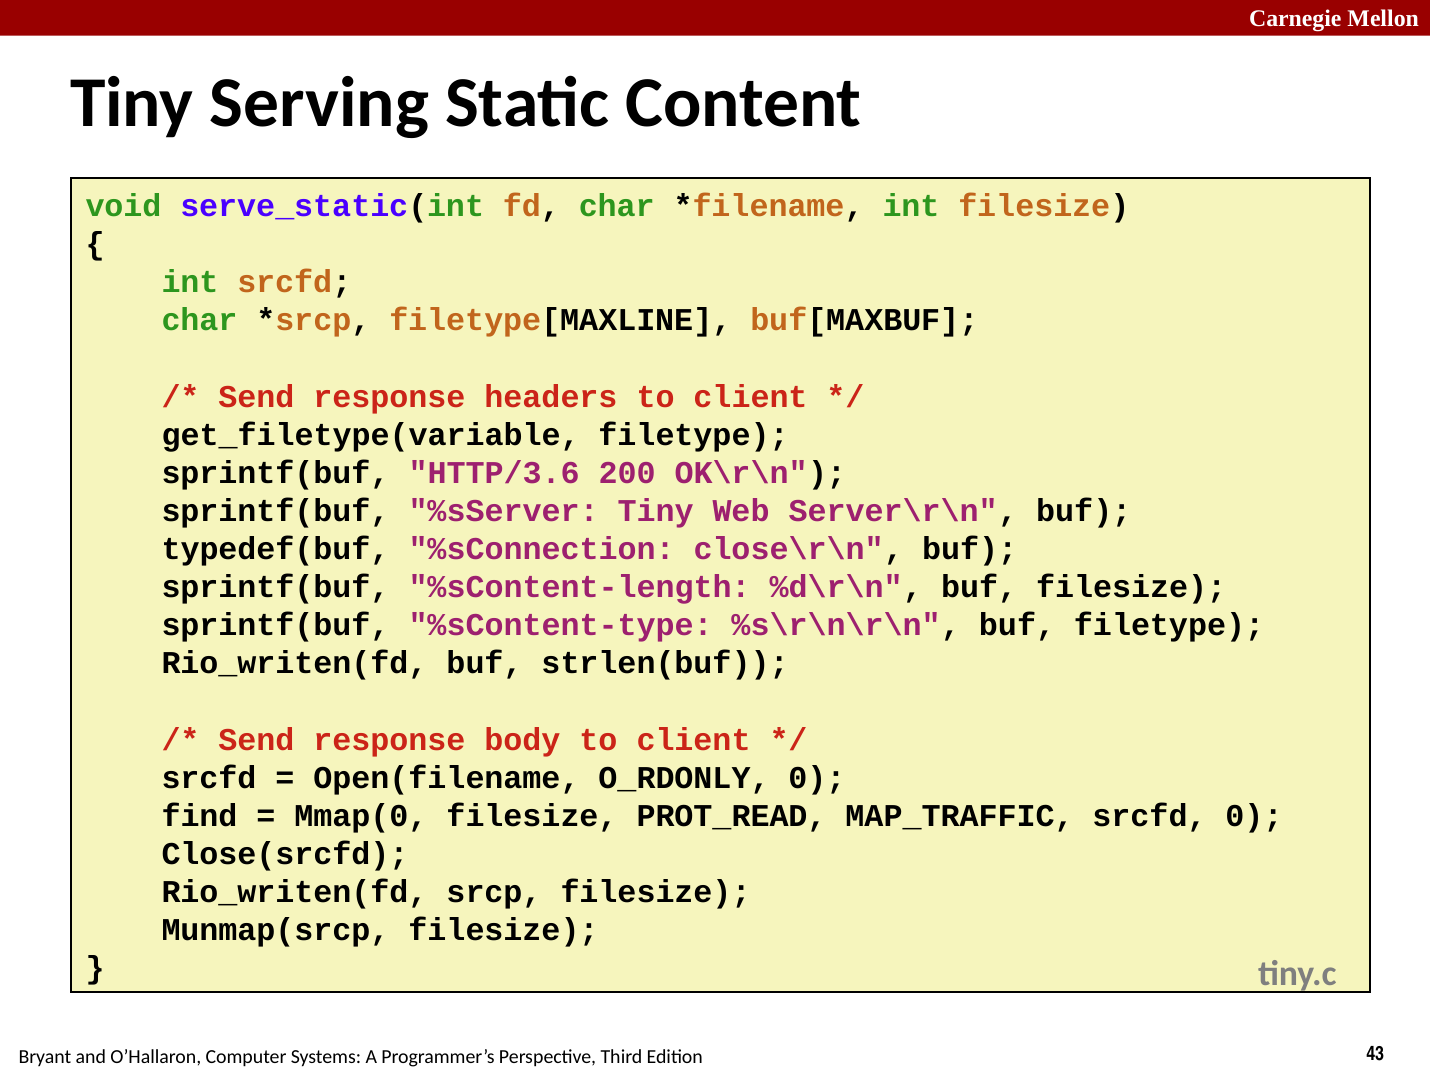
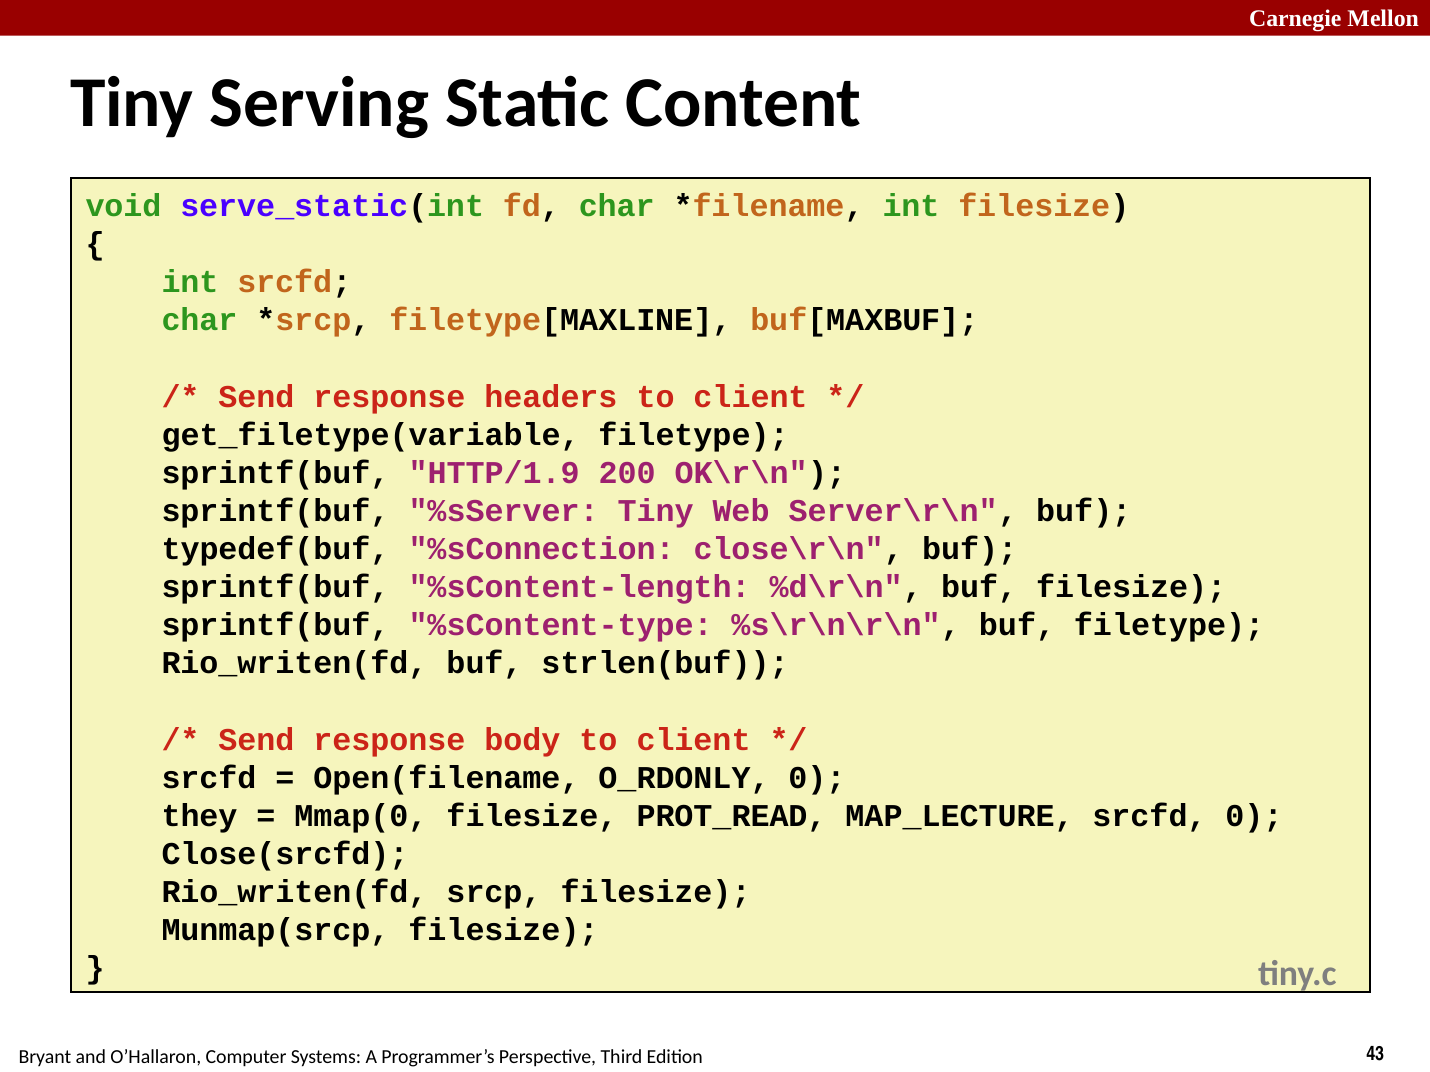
HTTP/3.6: HTTP/3.6 -> HTTP/1.9 (494, 473)
find: find -> they (200, 816)
MAP_TRAFFIC: MAP_TRAFFIC -> MAP_LECTURE (960, 816)
